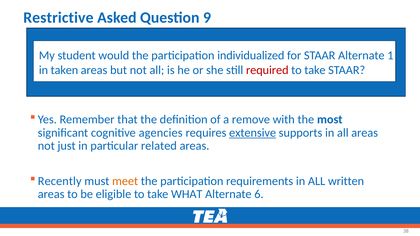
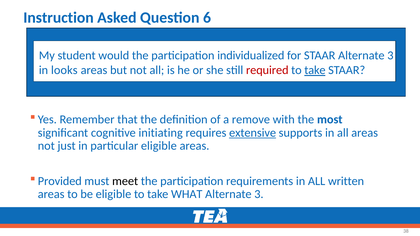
Restrictive: Restrictive -> Instruction (58, 18)
9: 9 -> 6 (207, 18)
STAAR Alternate 1: 1 -> 3 (390, 56)
taken: taken -> looks (64, 70)
take underline: none -> present (315, 70)
agencies: agencies -> initiating (161, 133)
particular related: related -> eligible (159, 146)
Recently: Recently -> Provided (60, 181)
meet colour: orange -> black (125, 181)
6: 6 -> 3 (259, 194)
